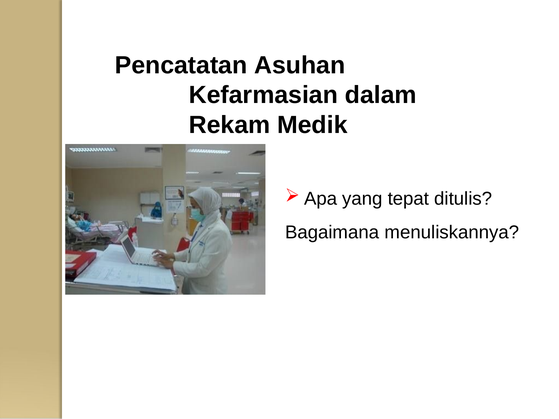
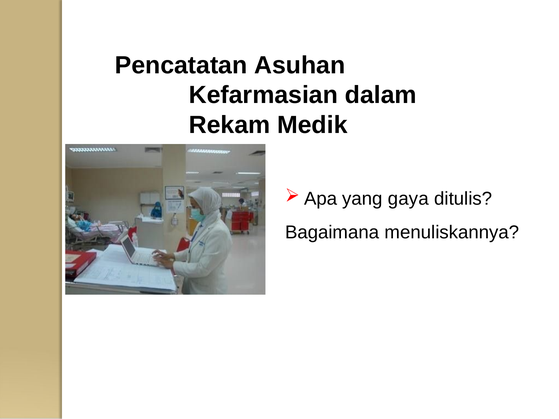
tepat: tepat -> gaya (408, 199)
